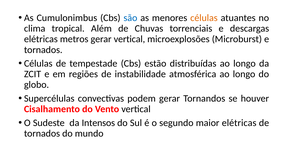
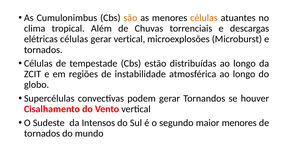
são colour: blue -> orange (130, 18)
elétricas metros: metros -> células (74, 39)
maior elétricas: elétricas -> menores (239, 123)
